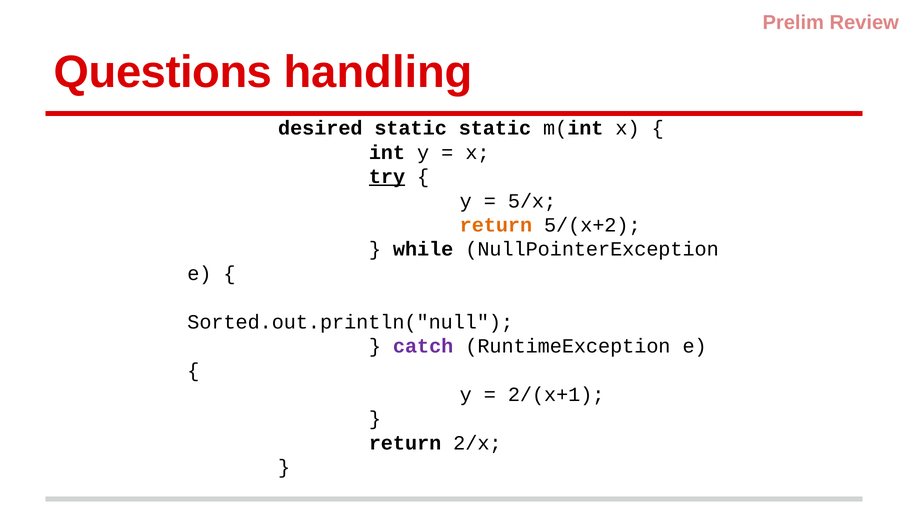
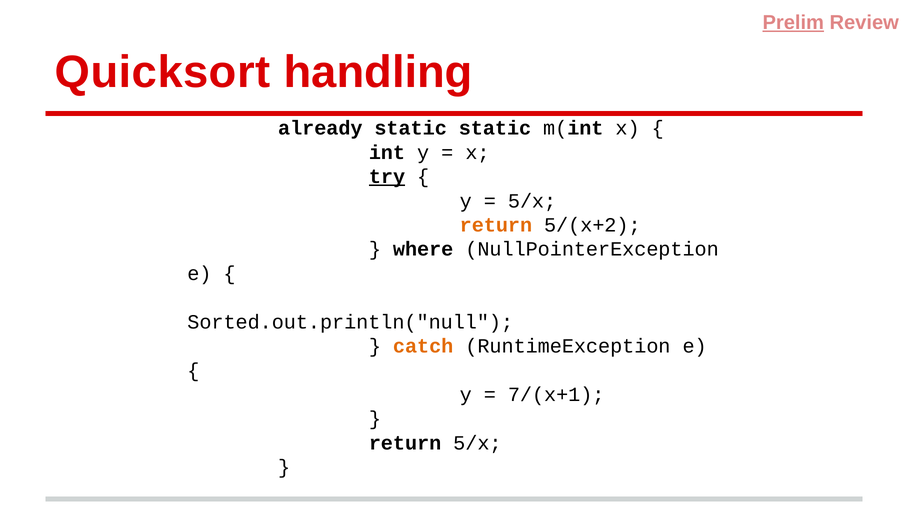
Prelim underline: none -> present (793, 23)
Questions: Questions -> Quicksort (163, 72)
desired: desired -> already (320, 128)
while: while -> where (423, 249)
catch colour: purple -> orange (423, 346)
2/(x+1: 2/(x+1 -> 7/(x+1 (556, 394)
return 2/x: 2/x -> 5/x (477, 443)
